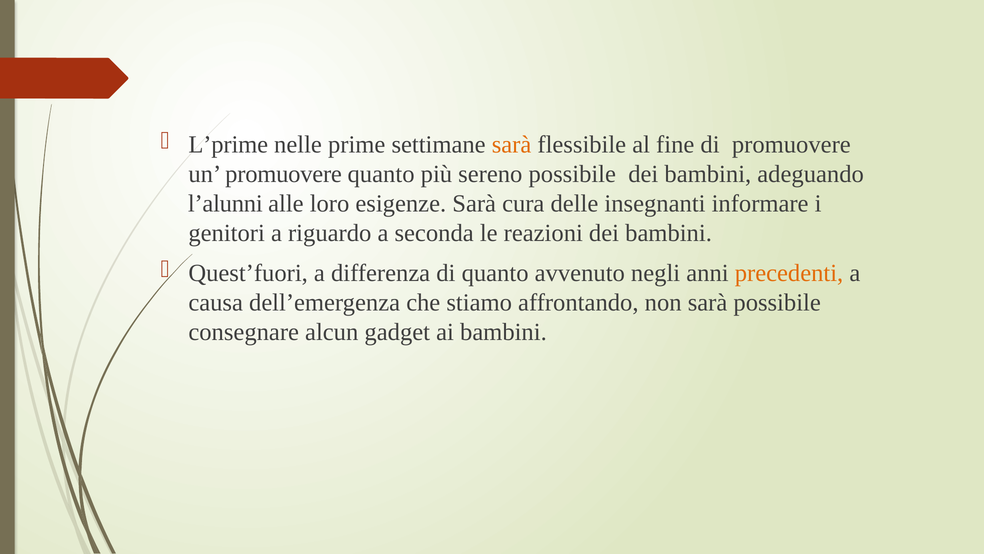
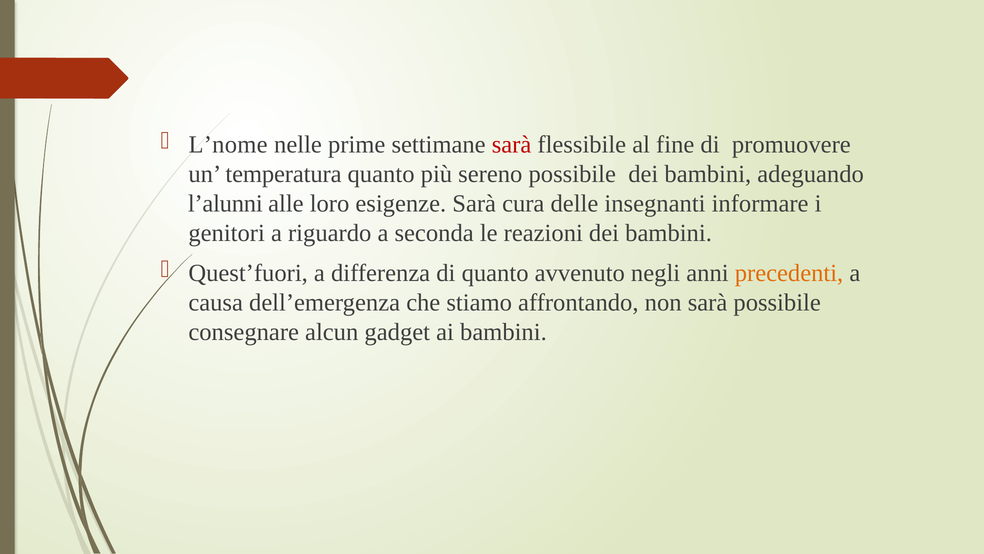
L’prime: L’prime -> L’nome (228, 144)
sarà colour: orange -> red (512, 144)
un promuovere: promuovere -> temperatura (283, 174)
